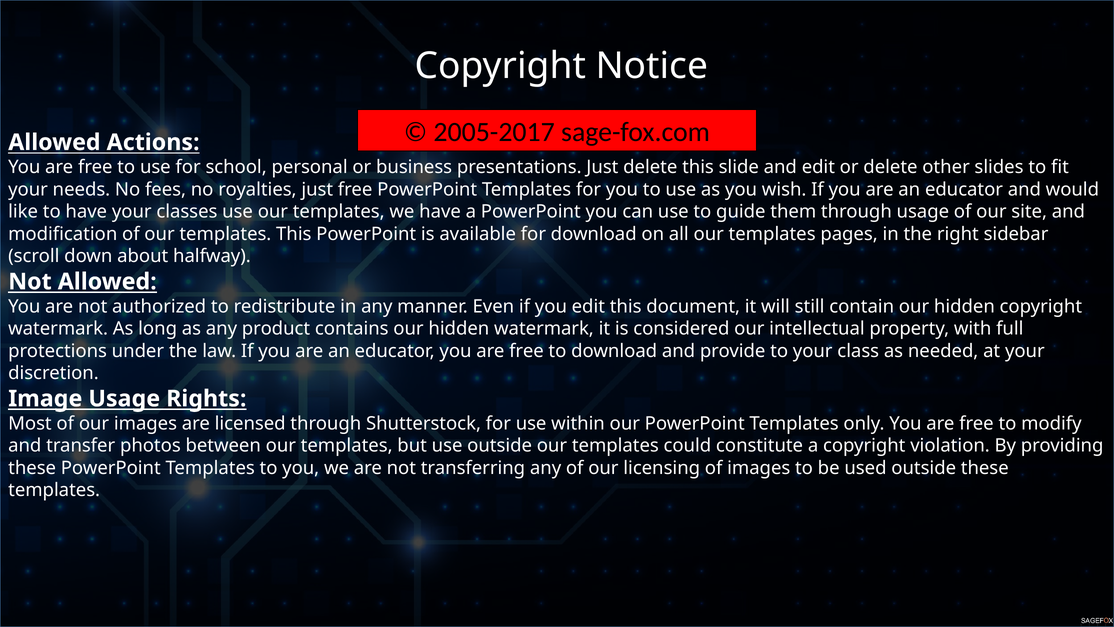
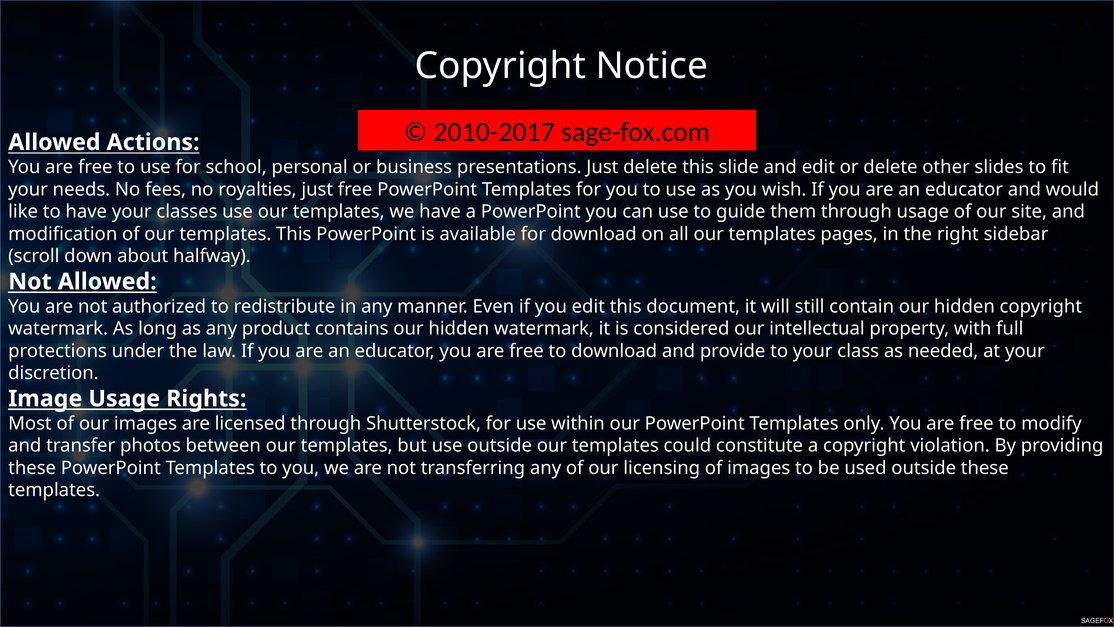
2005-2017: 2005-2017 -> 2010-2017 (494, 132)
